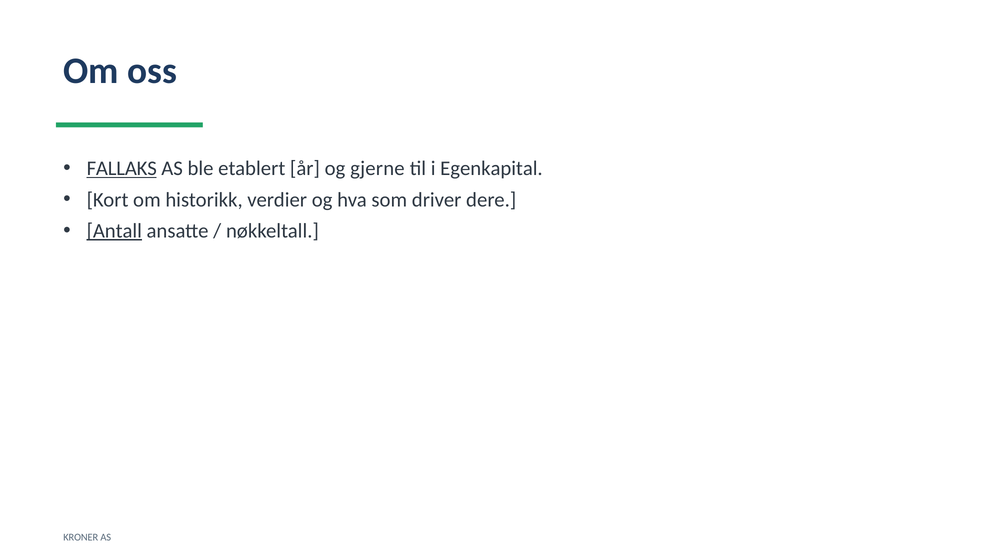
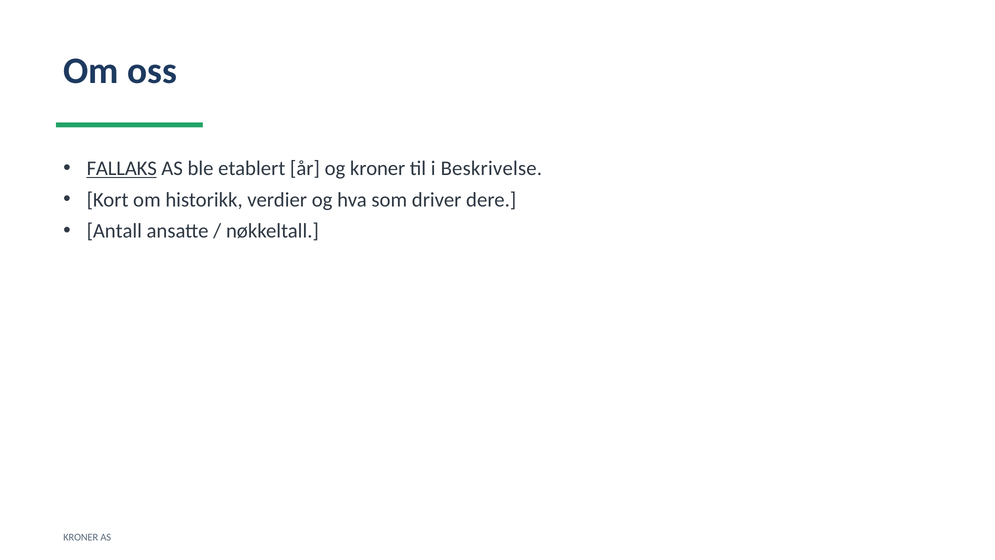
og gjerne: gjerne -> kroner (378, 169)
Egenkapital: Egenkapital -> Beskrivelse (491, 169)
Antall underline: present -> none (114, 231)
